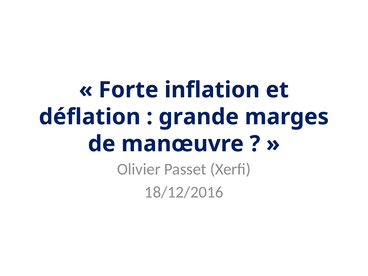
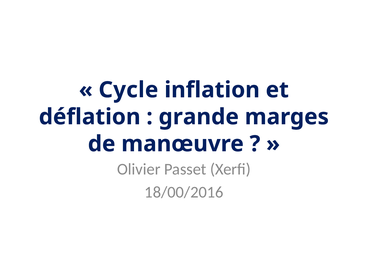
Forte: Forte -> Cycle (128, 90)
18/12/2016: 18/12/2016 -> 18/00/2016 (184, 192)
